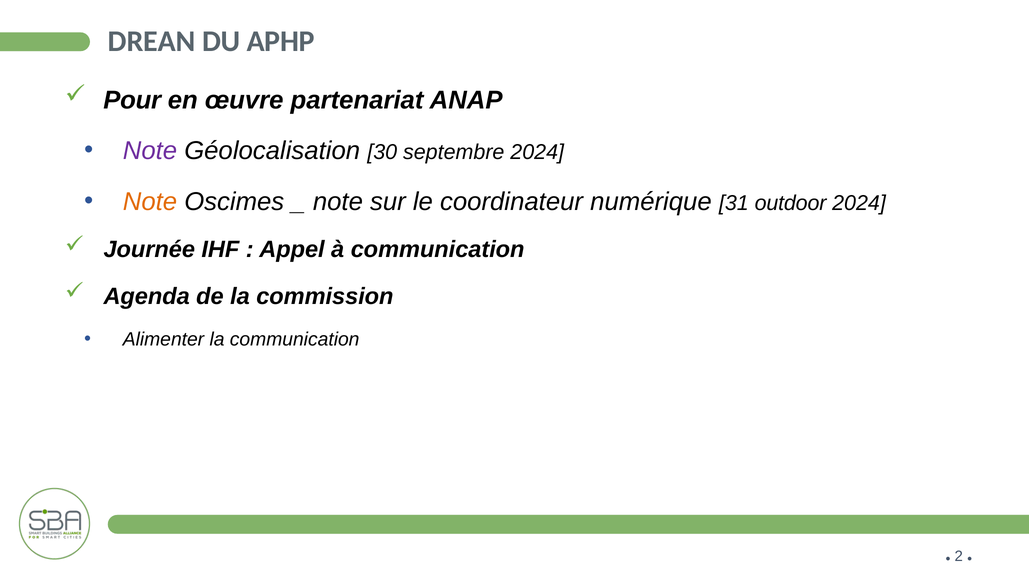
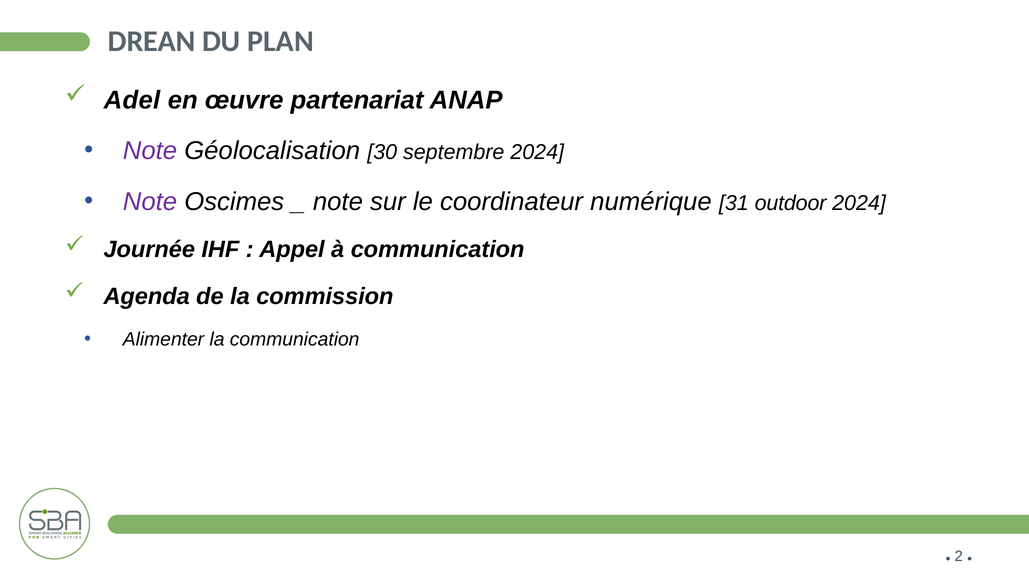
APHP: APHP -> PLAN (281, 42)
Pour: Pour -> Adel (132, 100)
Note colour: orange -> purple (150, 202)
